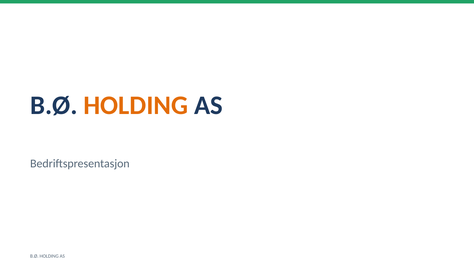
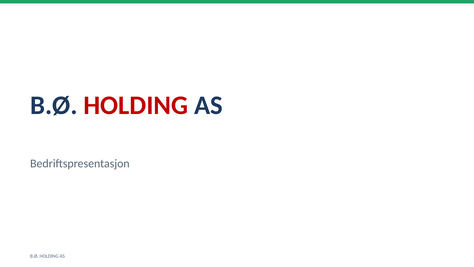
HOLDING colour: orange -> red (136, 105)
